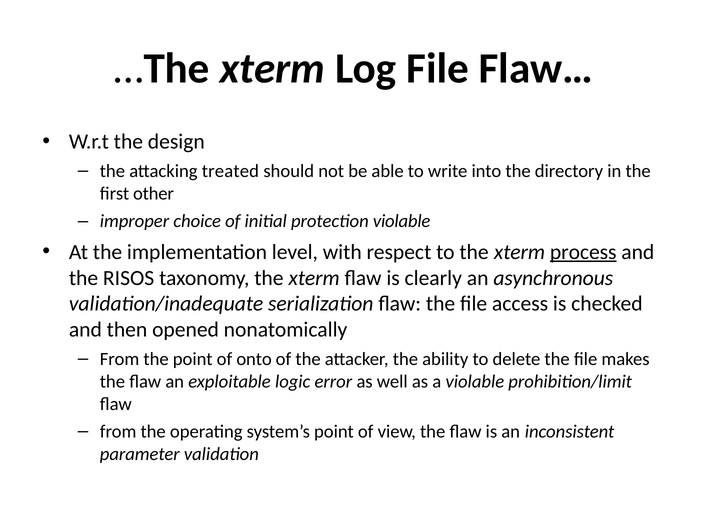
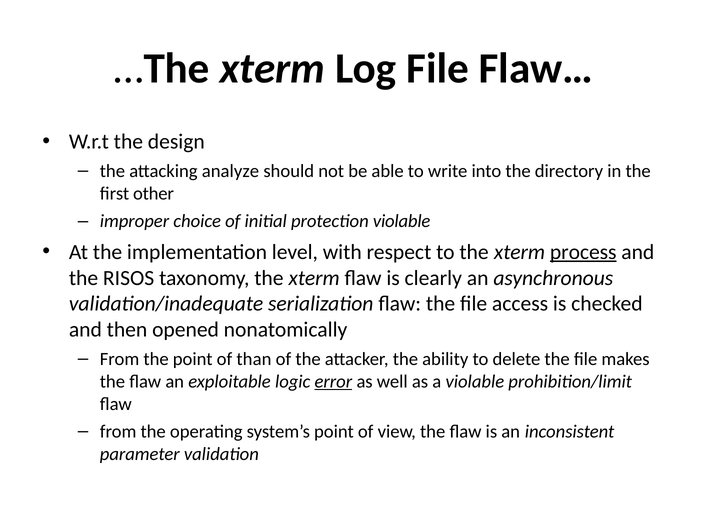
treated: treated -> analyze (230, 171)
onto: onto -> than (254, 359)
error underline: none -> present (333, 382)
